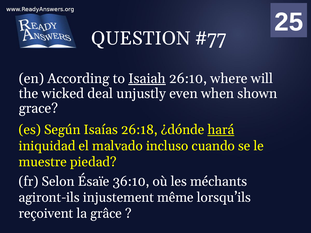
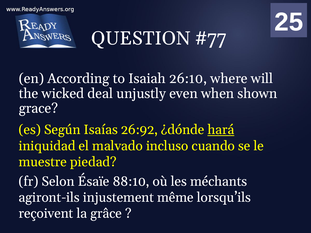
Isaiah underline: present -> none (147, 79)
26:18: 26:18 -> 26:92 (139, 130)
36:10: 36:10 -> 88:10 (131, 182)
